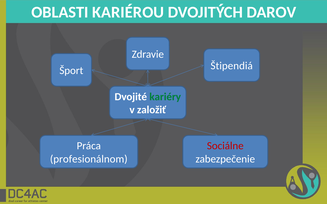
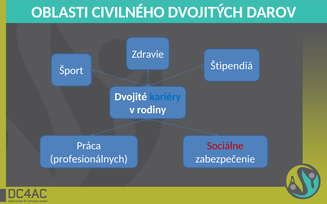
KARIÉROU: KARIÉROU -> CIVILNÉHO (128, 12)
kariéry colour: green -> blue (165, 97)
založiť: založiť -> rodiny (152, 110)
profesionálnom: profesionálnom -> profesionálnych (89, 159)
